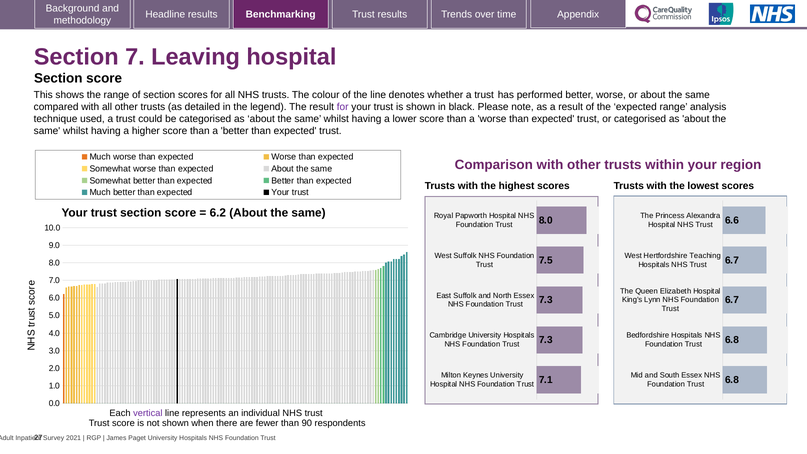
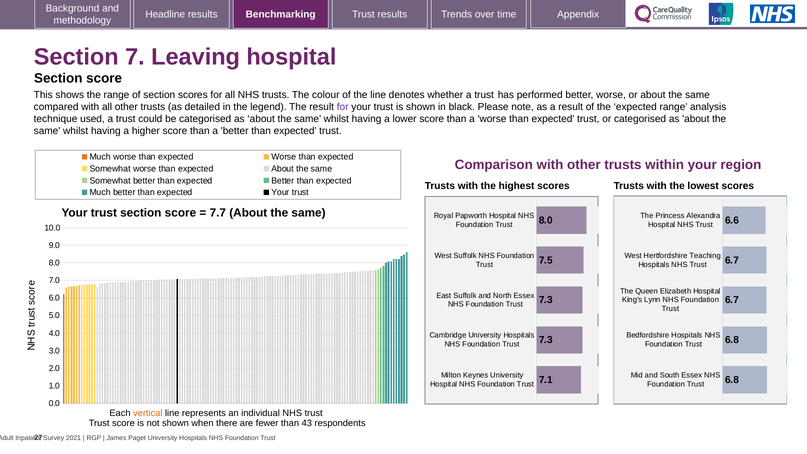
6.2: 6.2 -> 7.7 (218, 213)
vertical colour: purple -> orange (148, 413)
90: 90 -> 43 (307, 423)
